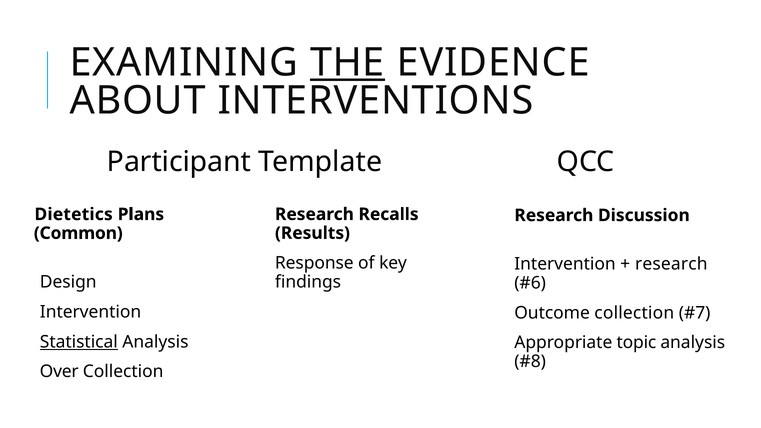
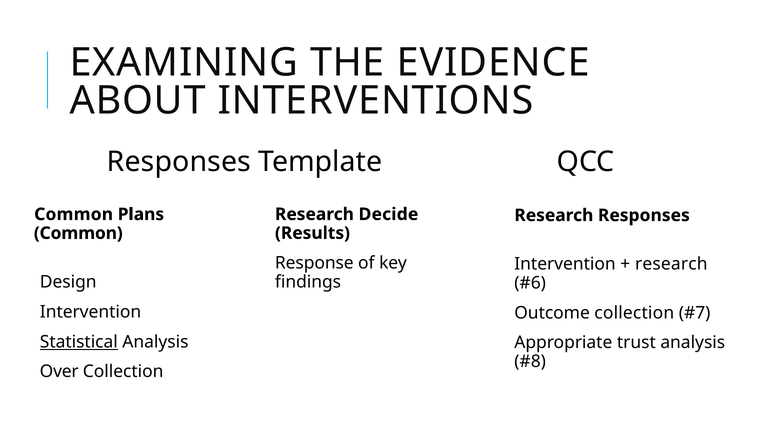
THE underline: present -> none (347, 63)
Participant: Participant -> Responses (179, 162)
Recalls: Recalls -> Decide (388, 214)
Dietetics: Dietetics -> Common (74, 214)
Research Discussion: Discussion -> Responses (644, 215)
topic: topic -> trust (636, 343)
